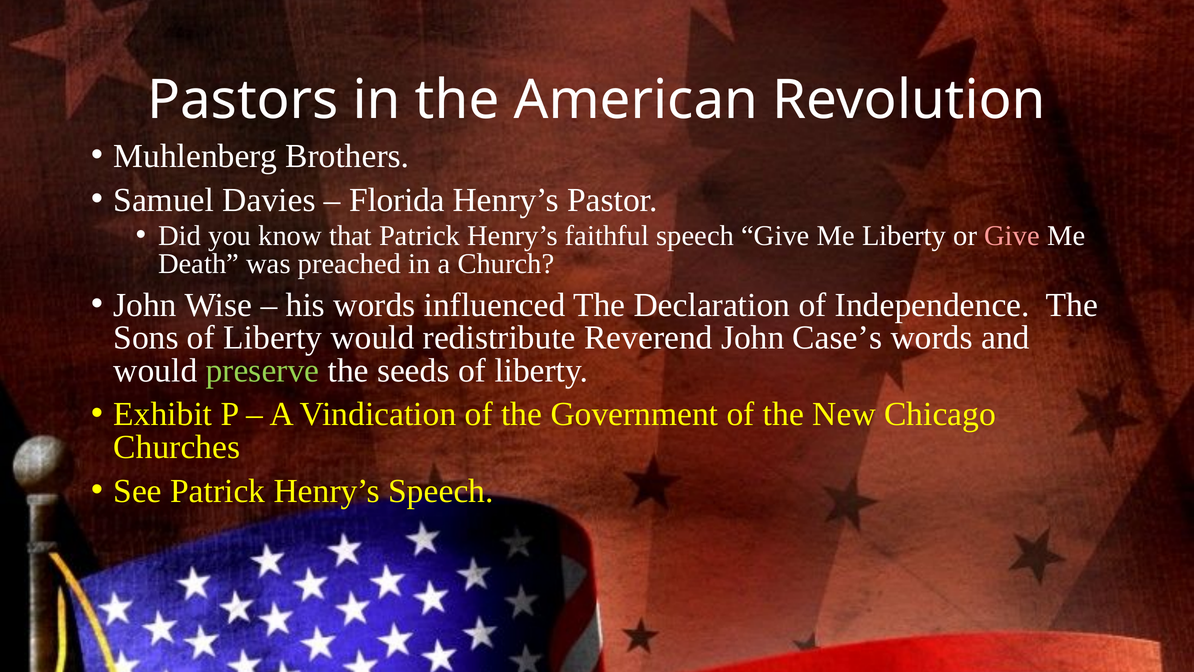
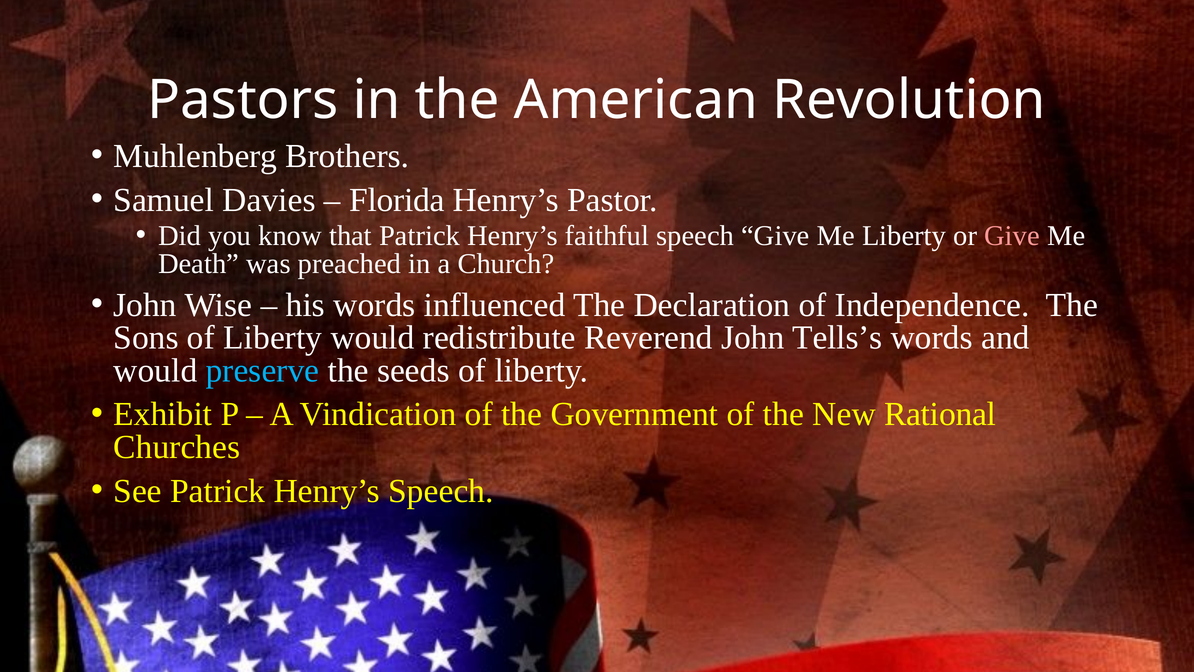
Case’s: Case’s -> Tells’s (837, 338)
preserve colour: light green -> light blue (262, 370)
Chicago: Chicago -> Rational (940, 414)
